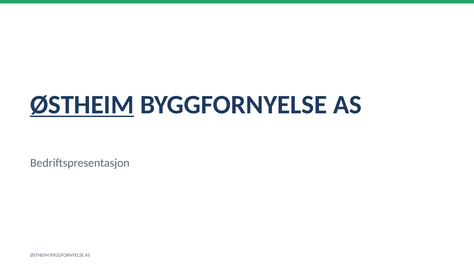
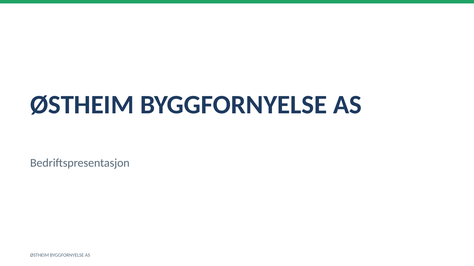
ØSTHEIM underline: present -> none (82, 105)
